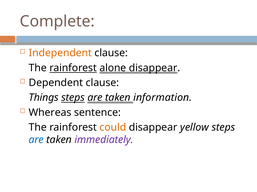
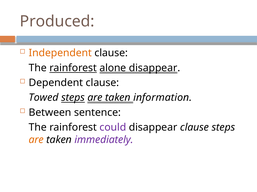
Complete: Complete -> Produced (57, 21)
Things: Things -> Towed (44, 98)
Whereas: Whereas -> Between (50, 113)
could colour: orange -> purple (113, 128)
disappear yellow: yellow -> clause (195, 128)
are colour: blue -> orange (36, 140)
